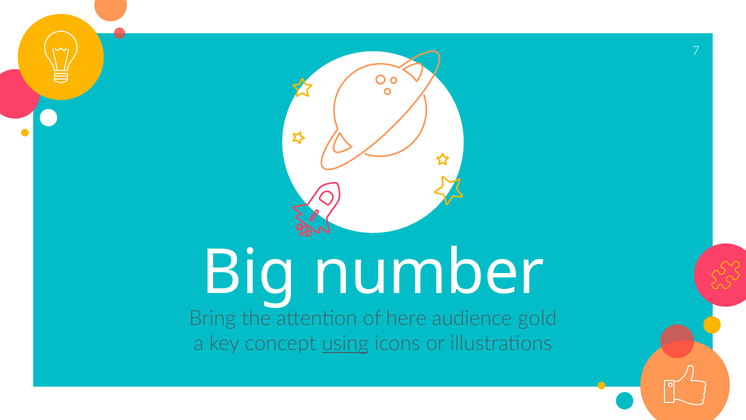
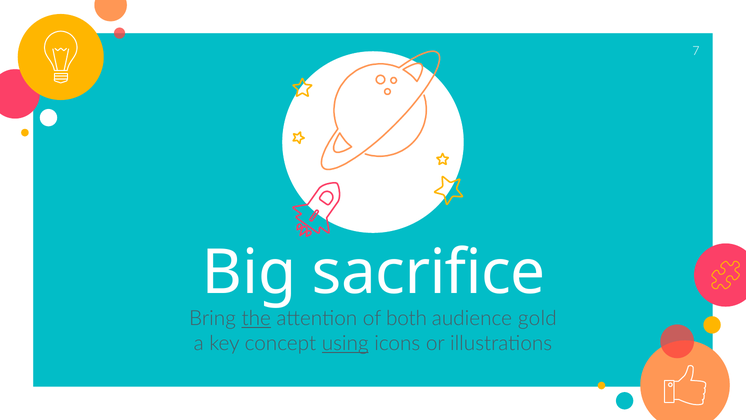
number: number -> sacrifice (429, 273)
the underline: none -> present (256, 318)
here: here -> both (406, 318)
